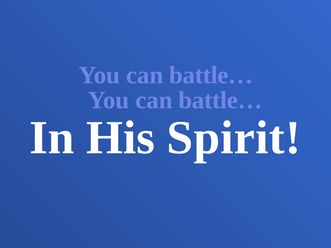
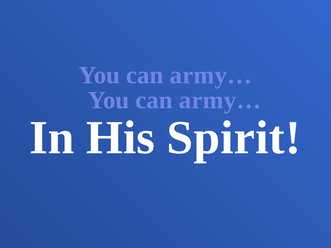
battle…: battle… -> army… (211, 75)
battle…: battle… -> army… (220, 100)
